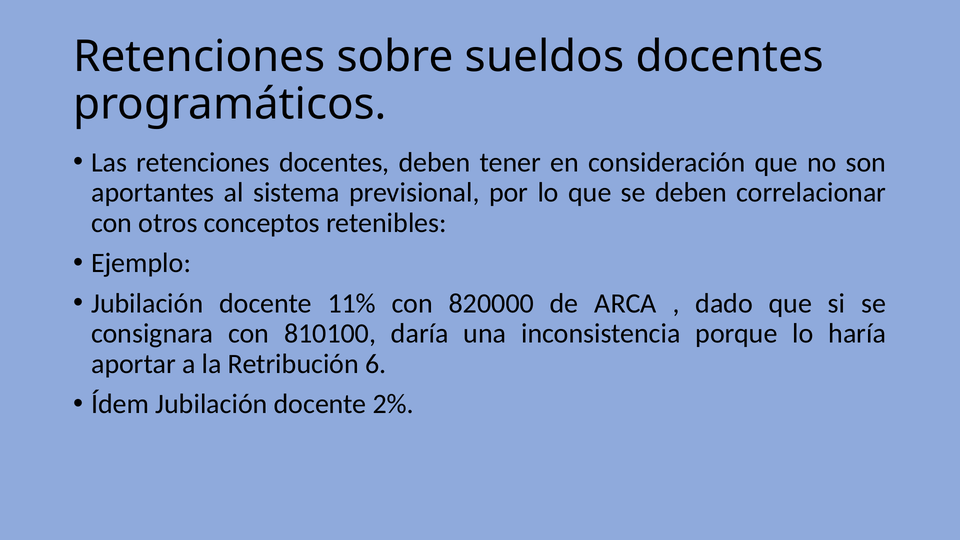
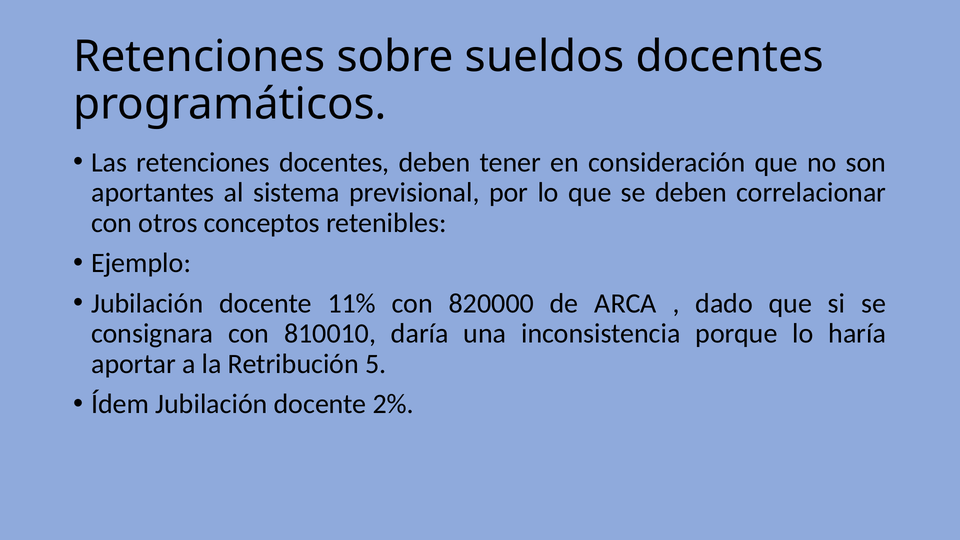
810100: 810100 -> 810010 (330, 334)
6: 6 -> 5 (376, 364)
